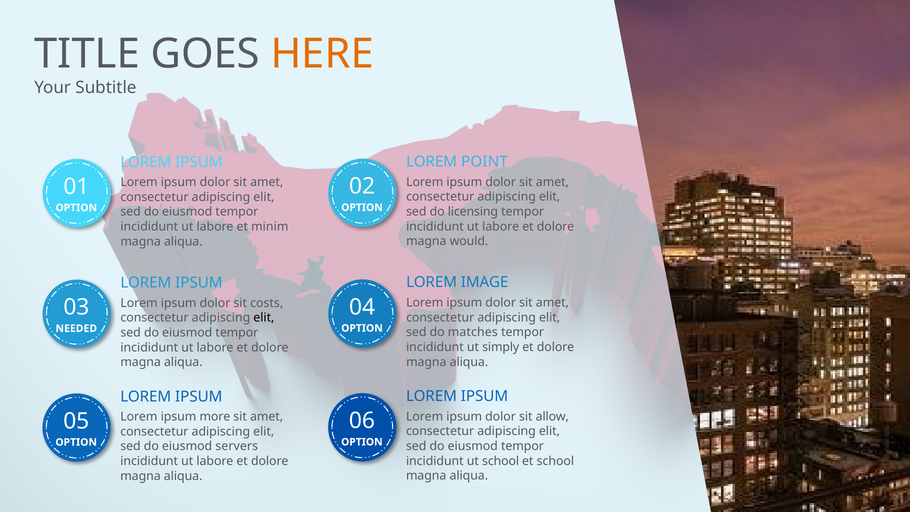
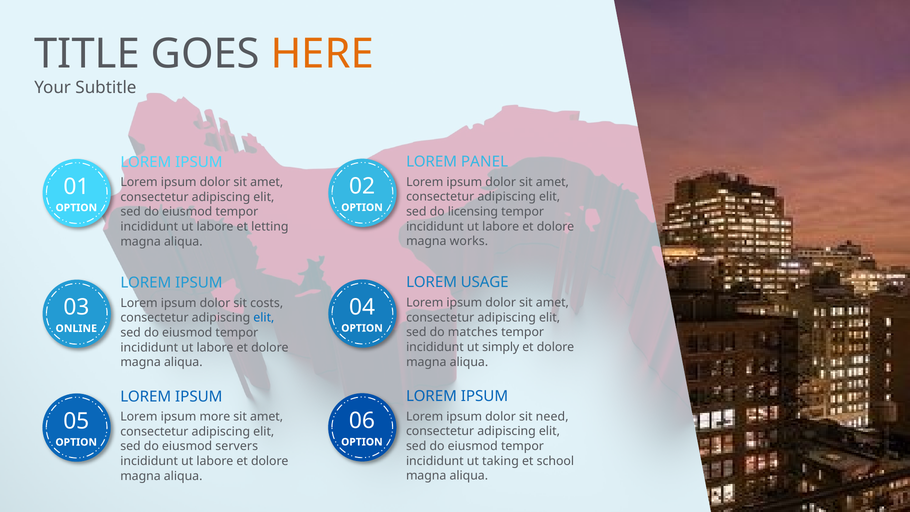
POINT: POINT -> PANEL (485, 162)
minim: minim -> letting (270, 227)
would: would -> works (469, 241)
IMAGE: IMAGE -> USAGE (485, 282)
elit colour: black -> blue (264, 318)
NEEDED: NEEDED -> ONLINE (76, 328)
allow: allow -> need (552, 416)
ut school: school -> taking (500, 461)
